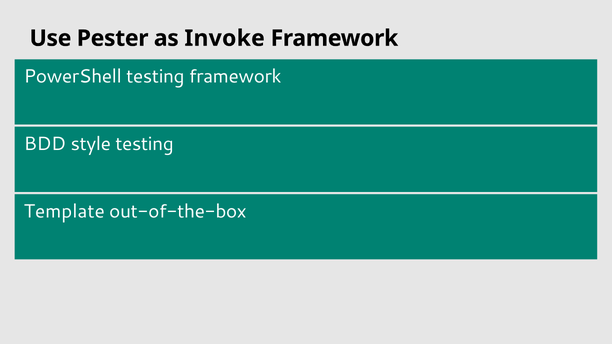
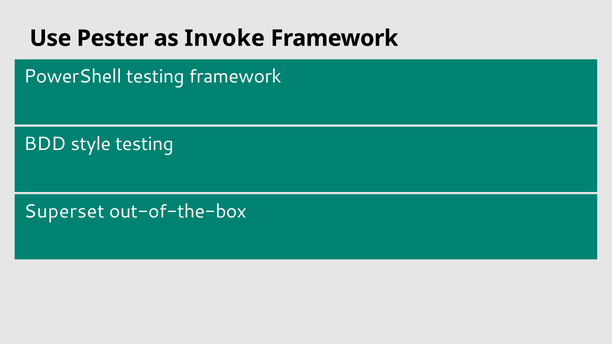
Template: Template -> Superset (64, 212)
